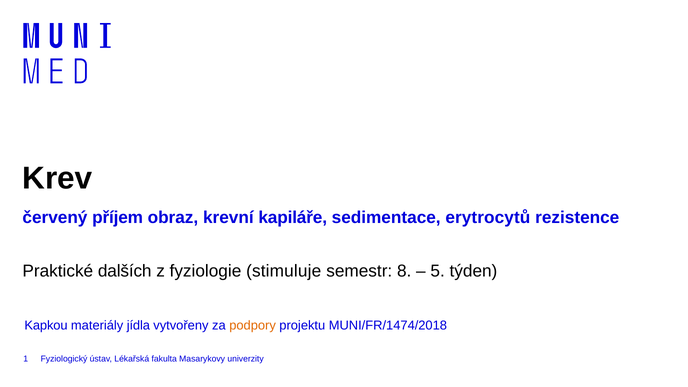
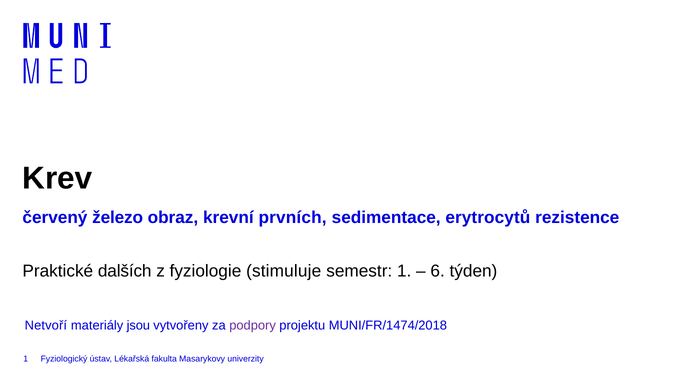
příjem: příjem -> železo (118, 218)
kapiláře: kapiláře -> prvních (293, 218)
semestr 8: 8 -> 1 (404, 271)
5: 5 -> 6 (438, 271)
Kapkou: Kapkou -> Netvoří (46, 325)
jídla: jídla -> jsou (138, 325)
podpory colour: orange -> purple (253, 325)
